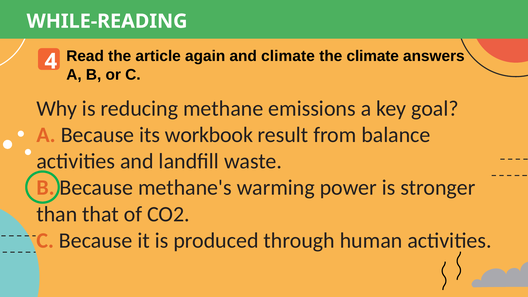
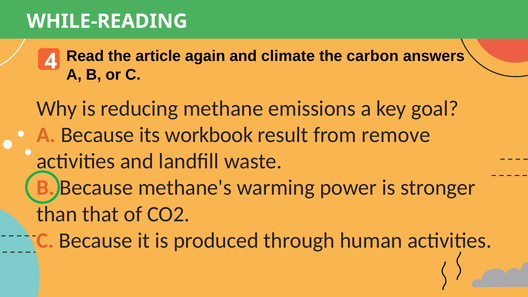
the climate: climate -> carbon (373, 56)
balance: balance -> remove (396, 135)
